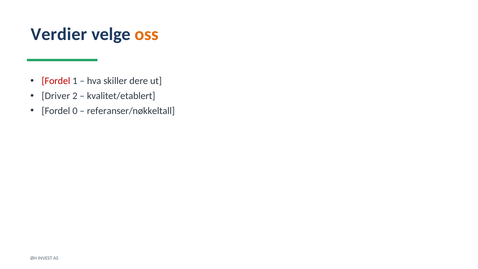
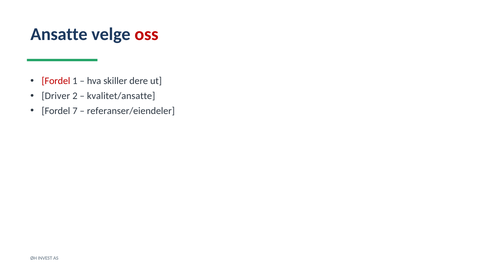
Verdier: Verdier -> Ansatte (59, 34)
oss colour: orange -> red (147, 34)
kvalitet/etablert: kvalitet/etablert -> kvalitet/ansatte (121, 96)
0: 0 -> 7 (75, 111)
referanser/nøkkeltall: referanser/nøkkeltall -> referanser/eiendeler (131, 111)
